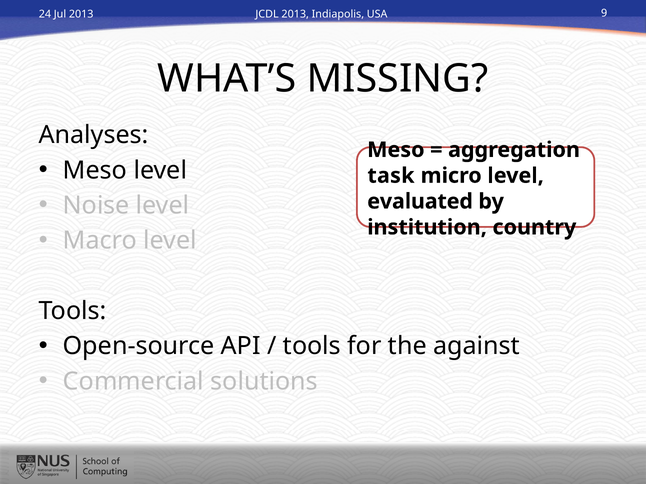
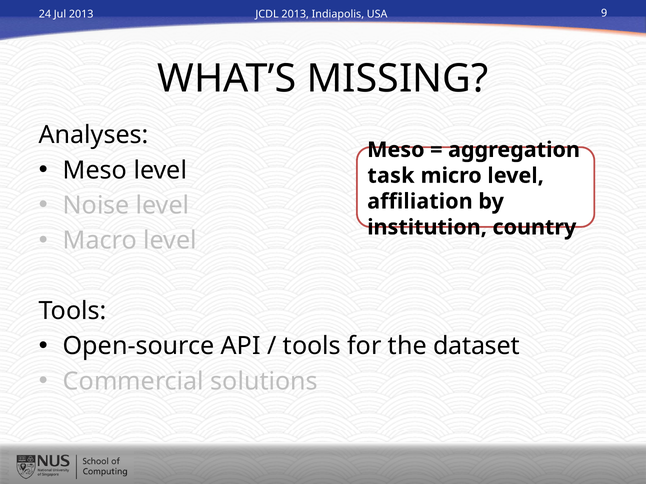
evaluated: evaluated -> affiliation (420, 202)
against: against -> dataset (477, 346)
